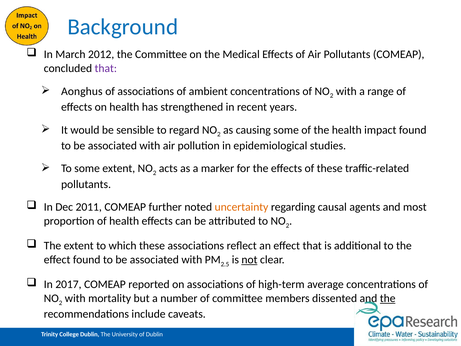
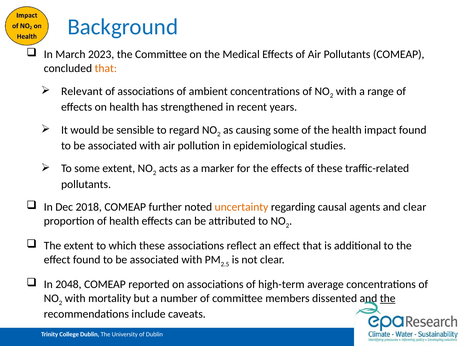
2012: 2012 -> 2023 (101, 54)
that colour: purple -> orange (106, 68)
Aonghus: Aonghus -> Relevant (82, 91)
2011: 2011 -> 2018 (89, 207)
and most: most -> clear (415, 207)
not underline: present -> none (249, 259)
2017: 2017 -> 2048 (68, 284)
